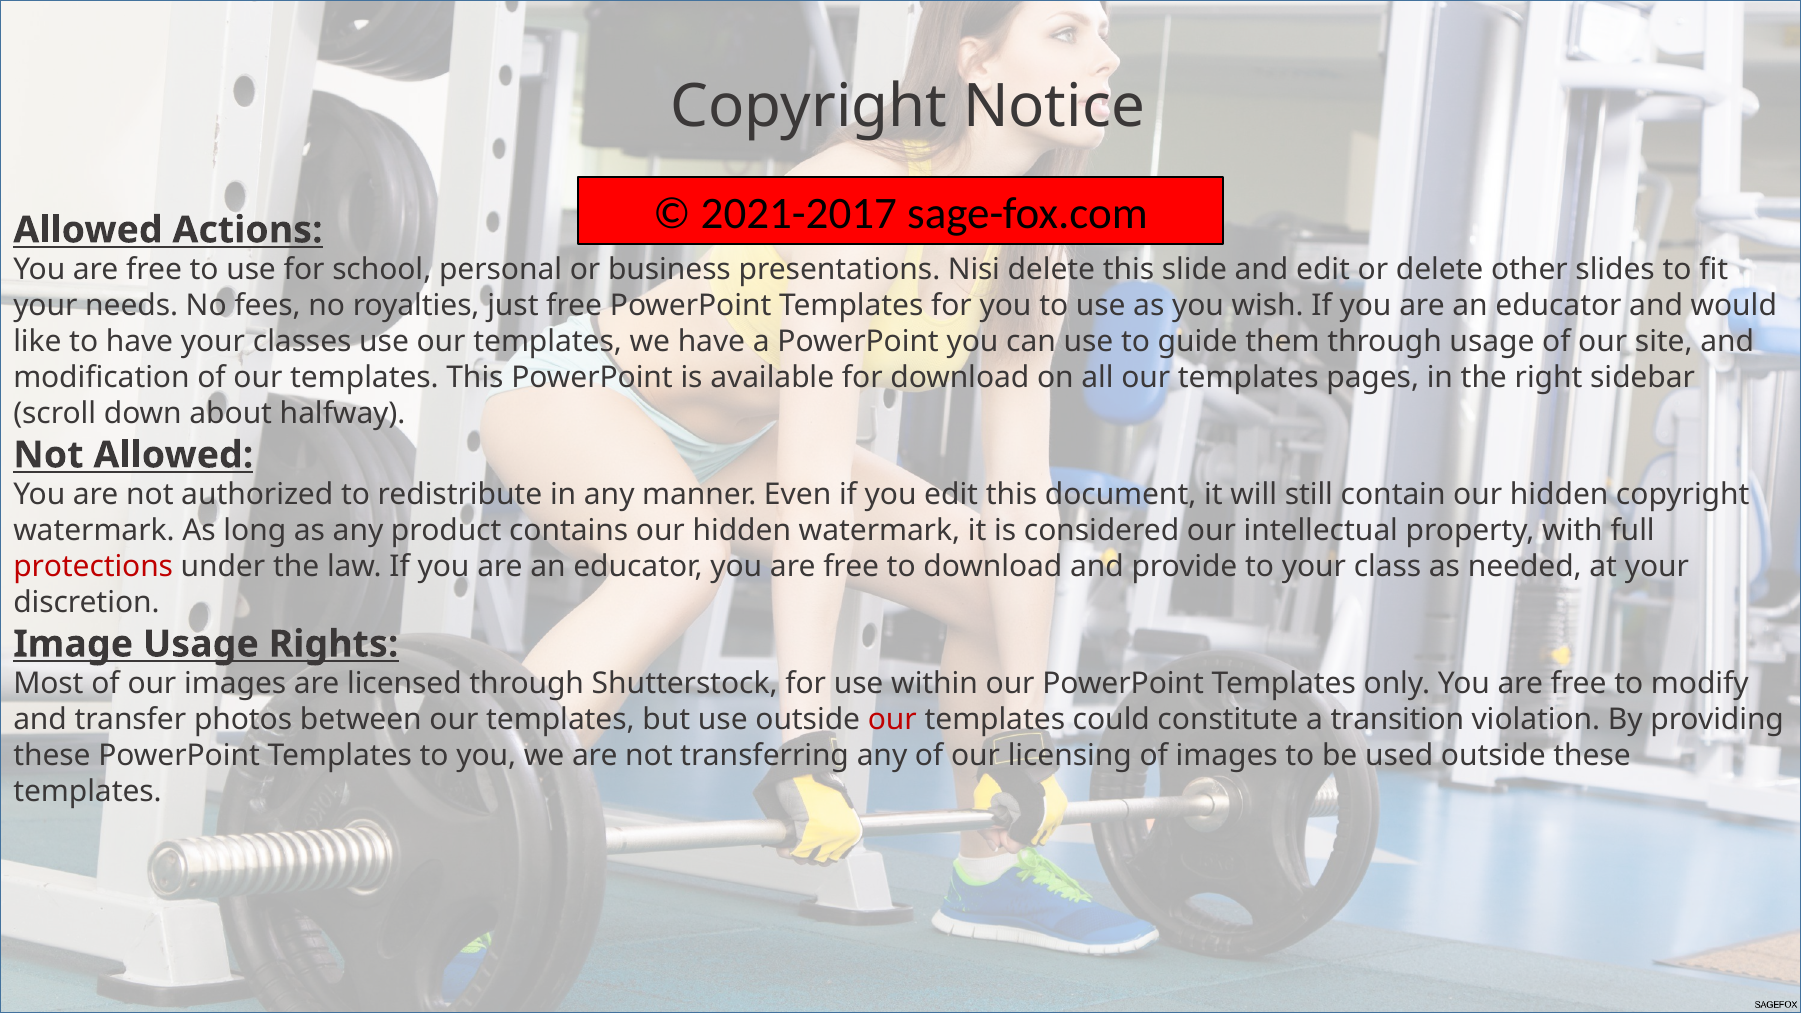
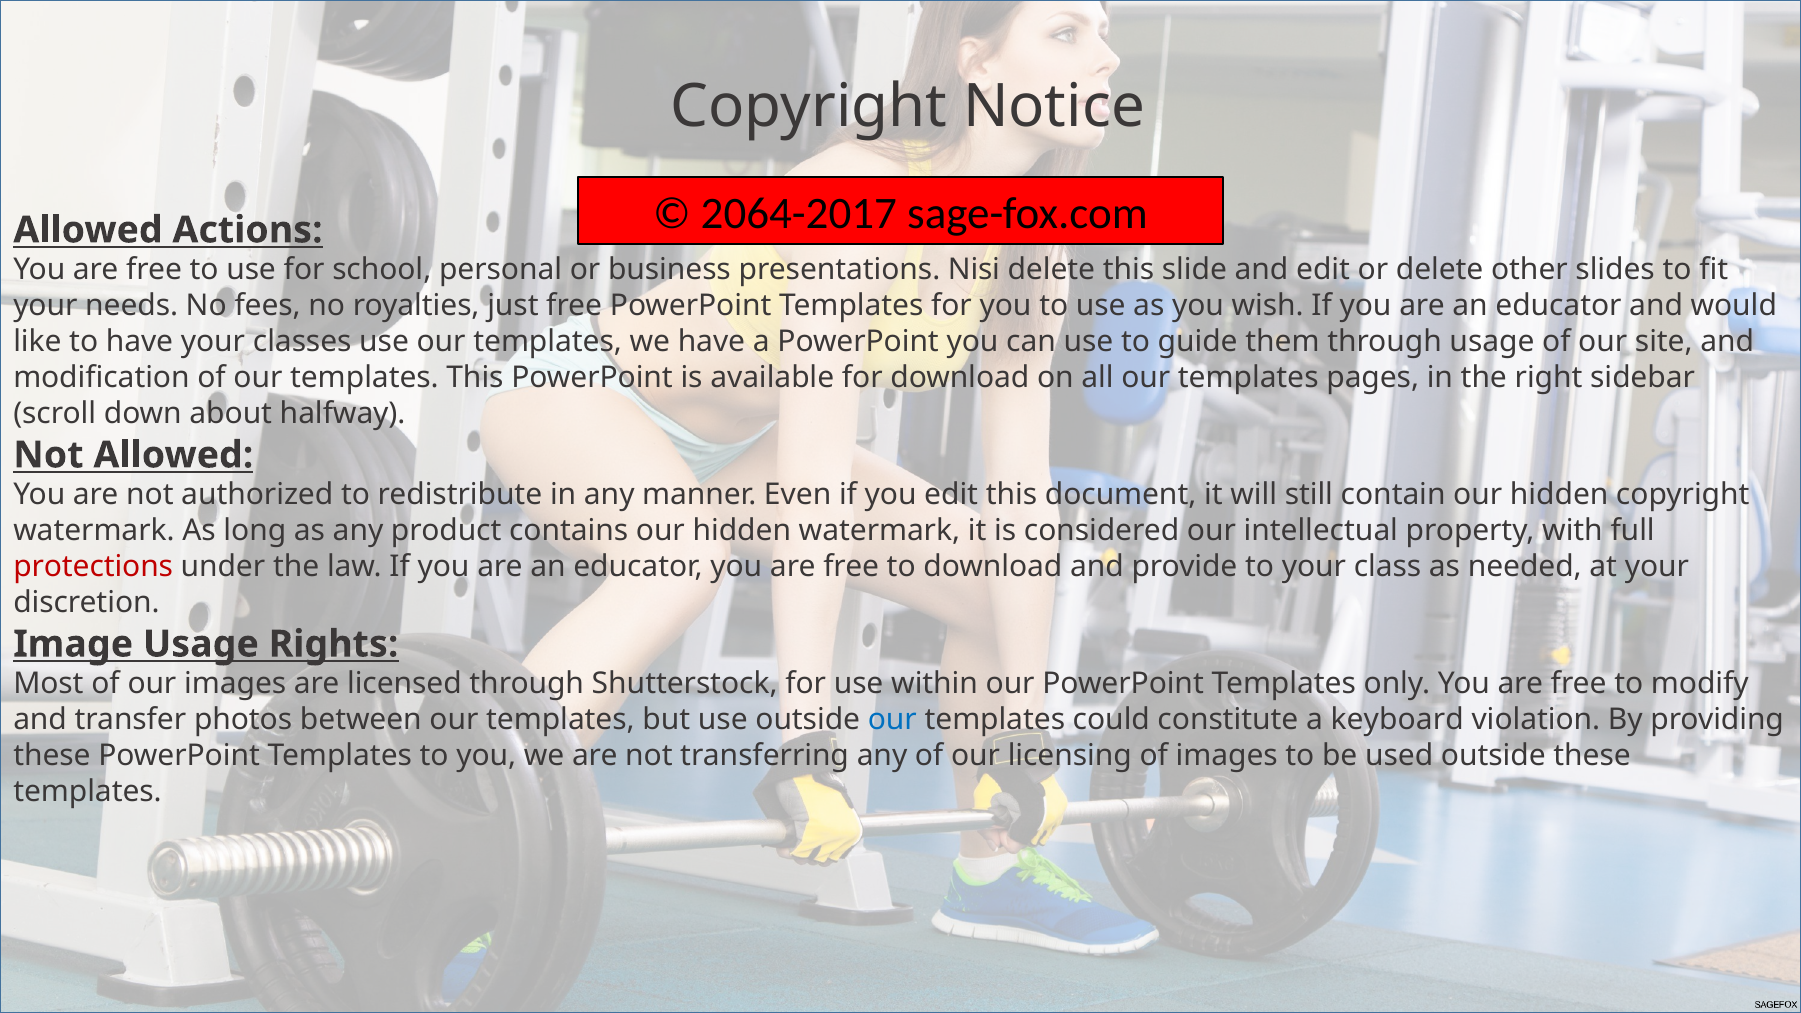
2021-2017: 2021-2017 -> 2064-2017 (799, 214)
our colour: red -> blue (892, 720)
transition: transition -> keyboard (1397, 720)
